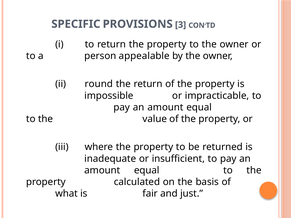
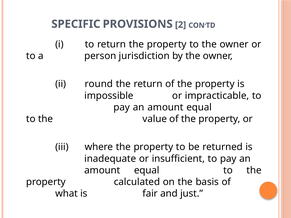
3: 3 -> 2 (181, 25)
appealable: appealable -> jurisdiction (144, 56)
